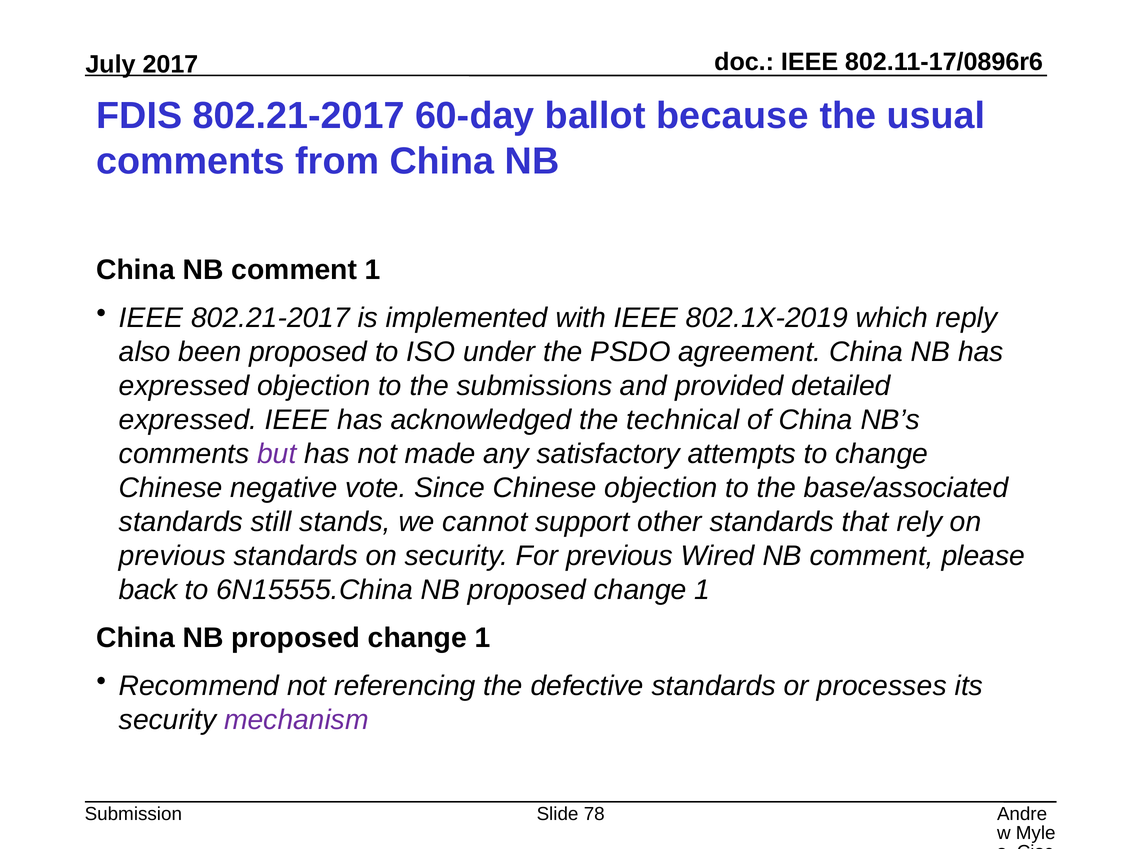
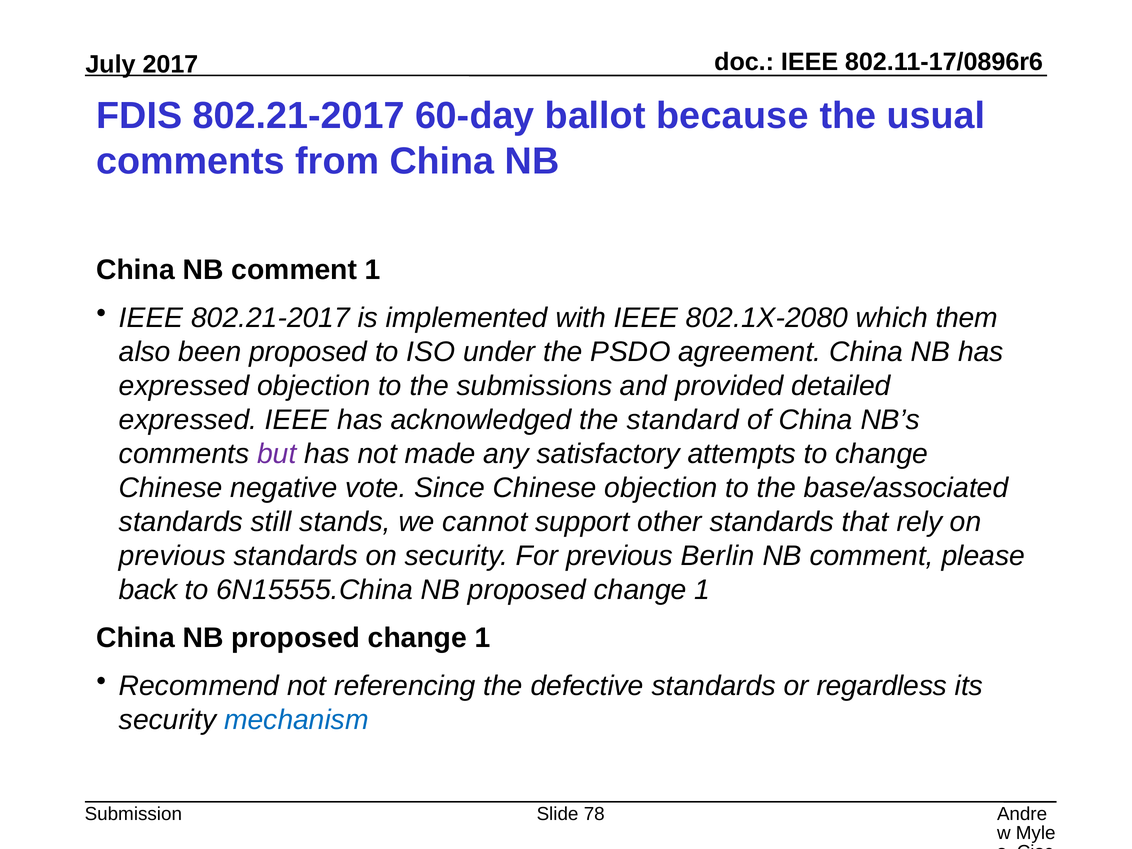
802.1X-2019: 802.1X-2019 -> 802.1X-2080 (767, 318)
reply: reply -> them (967, 318)
technical: technical -> standard (683, 420)
Wired: Wired -> Berlin (718, 556)
processes: processes -> regardless (882, 686)
mechanism colour: purple -> blue (296, 720)
